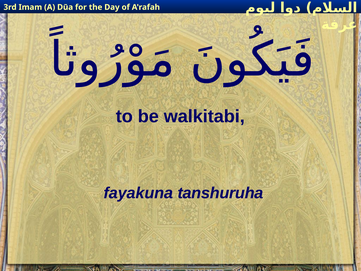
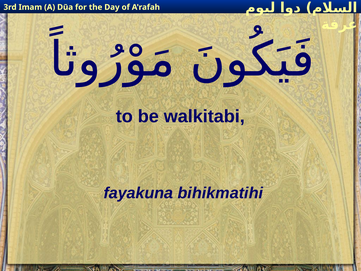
tanshuruha: tanshuruha -> bihikmatihi (220, 193)
